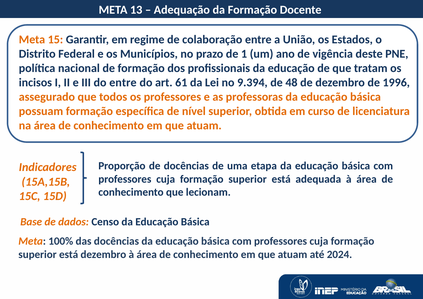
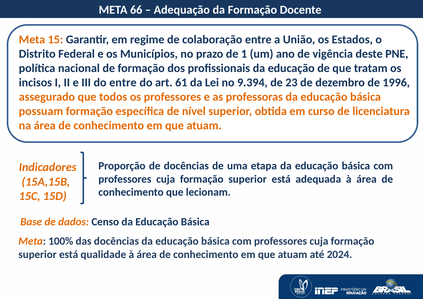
13: 13 -> 66 (136, 10)
48: 48 -> 23 (291, 83)
está dezembro: dezembro -> qualidade (103, 255)
